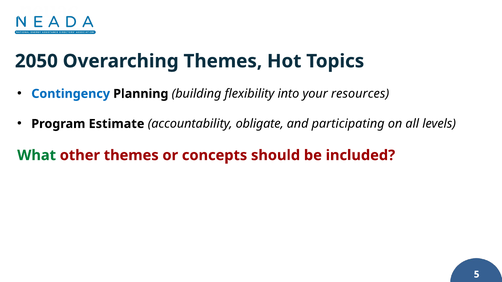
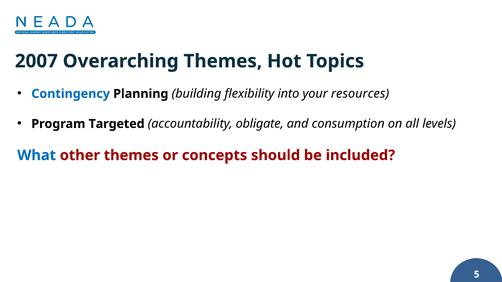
2050: 2050 -> 2007 (36, 61)
Estimate: Estimate -> Targeted (117, 124)
participating: participating -> consumption (348, 124)
What colour: green -> blue (37, 156)
